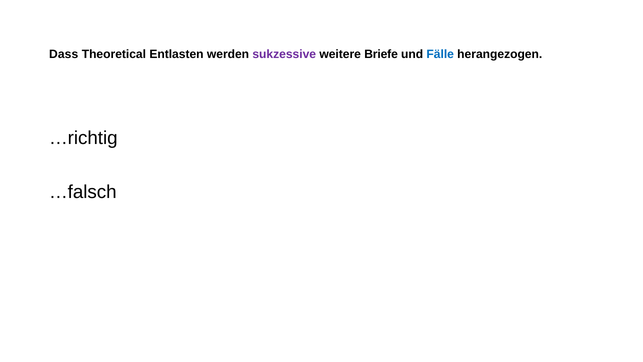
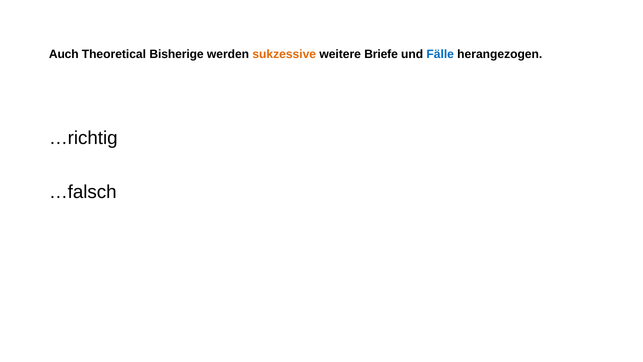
Dass: Dass -> Auch (64, 54)
Entlasten: Entlasten -> Bisherige (177, 54)
sukzessive colour: purple -> orange (284, 54)
